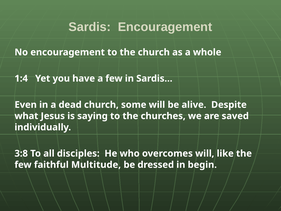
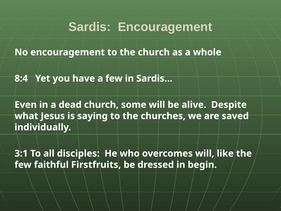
1:4: 1:4 -> 8:4 (21, 78)
3:8: 3:8 -> 3:1 (21, 153)
Multitude: Multitude -> Firstfruits (96, 165)
